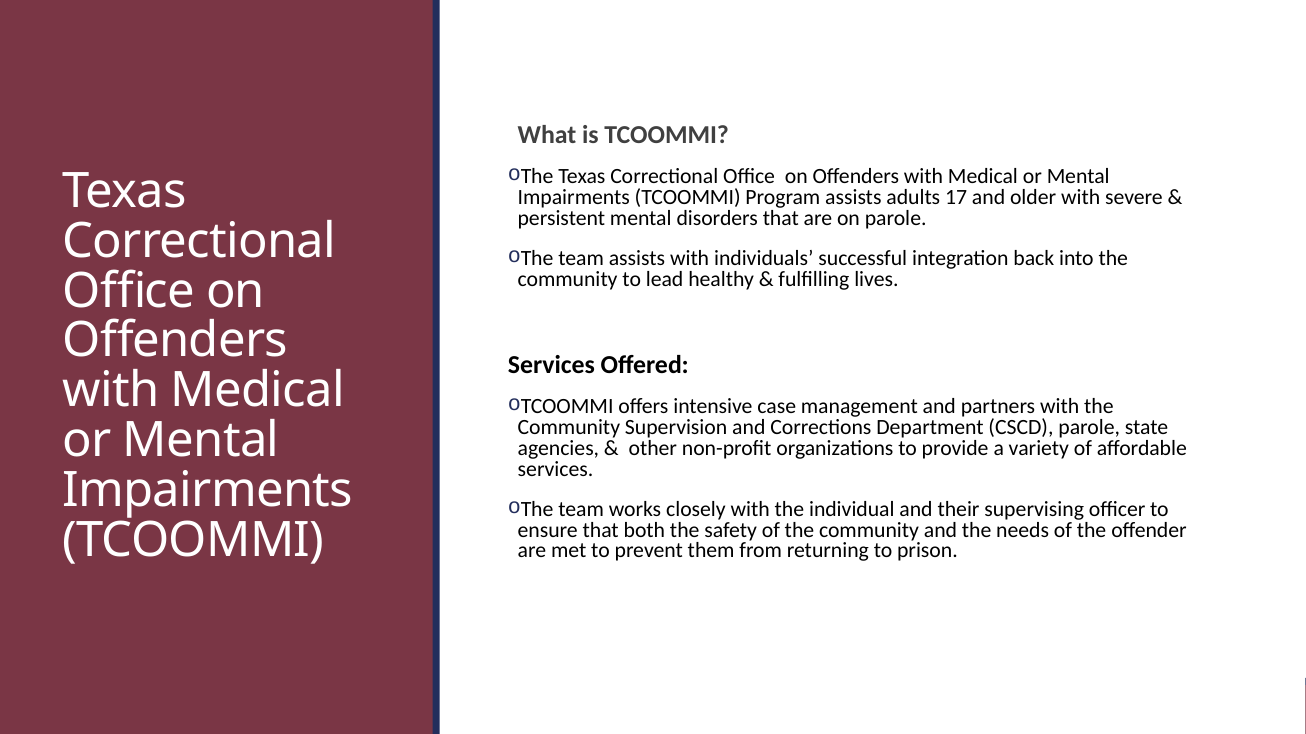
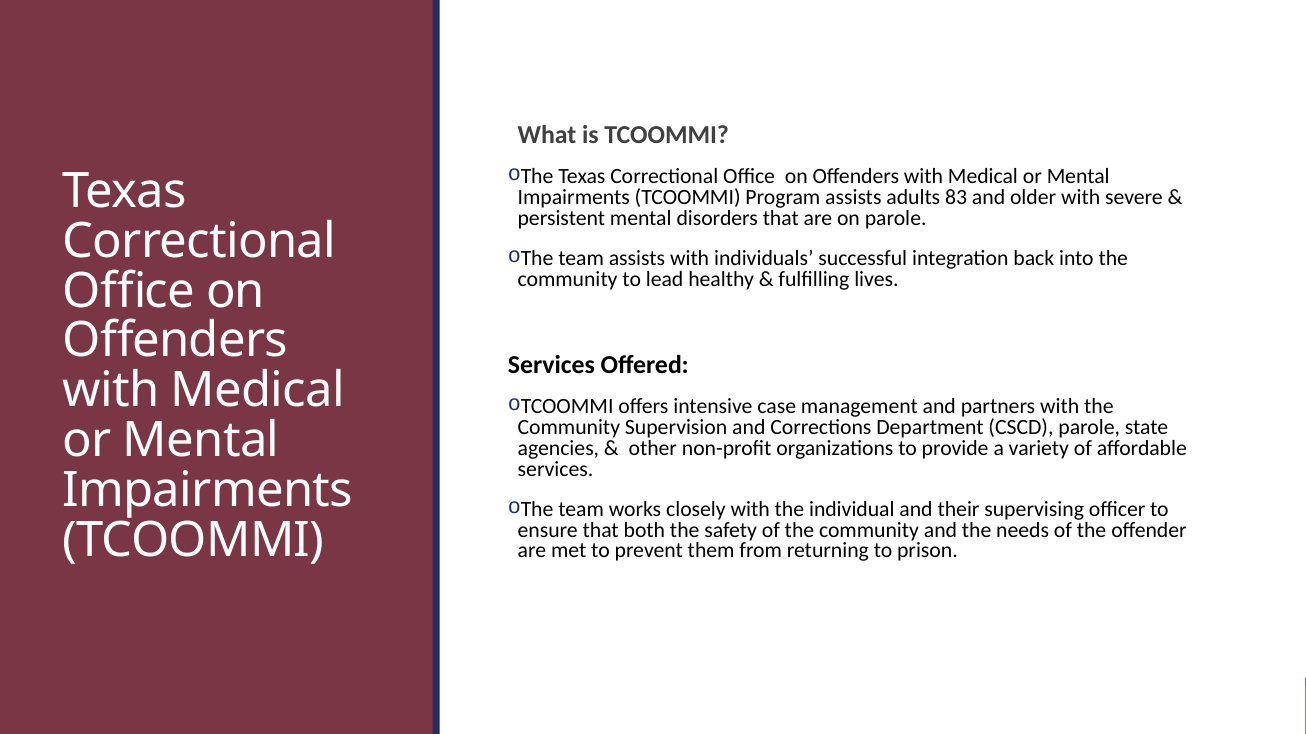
17: 17 -> 83 (956, 198)
